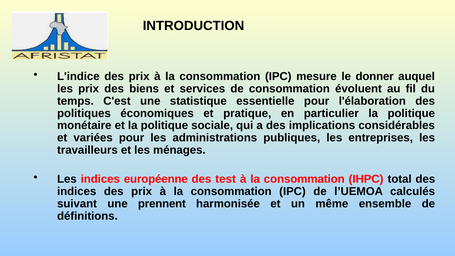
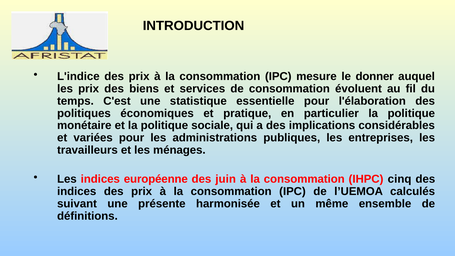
test: test -> juin (226, 179)
total: total -> cinq (400, 179)
prennent: prennent -> présente (162, 204)
